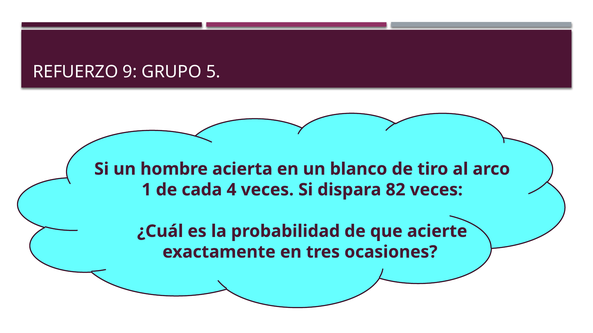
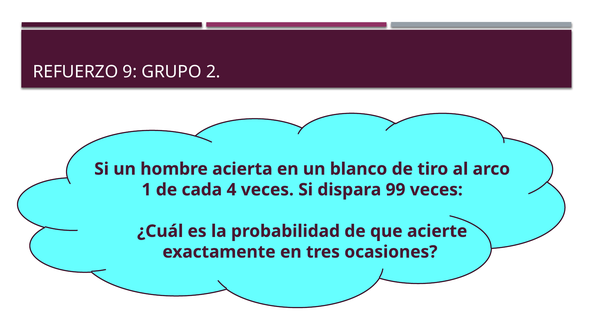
5: 5 -> 2 (213, 72)
82: 82 -> 99 (396, 190)
